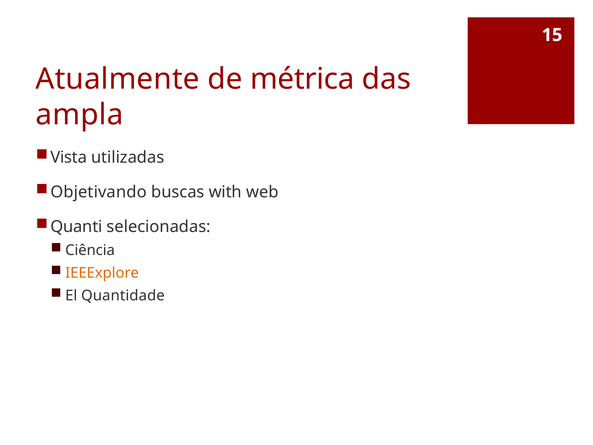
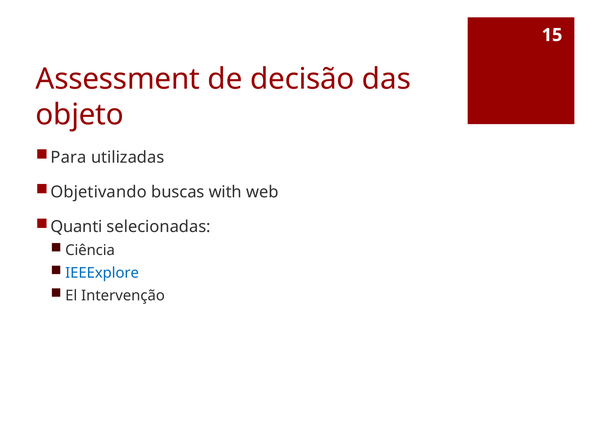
Atualmente: Atualmente -> Assessment (118, 79)
métrica: métrica -> decisão (302, 79)
ampla: ampla -> objeto (80, 115)
Vista: Vista -> Para (69, 157)
IEEExplore colour: orange -> blue (102, 273)
Quantidade: Quantidade -> Intervenção (123, 296)
